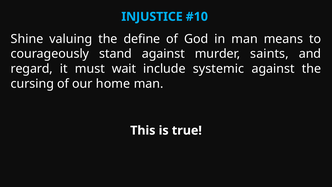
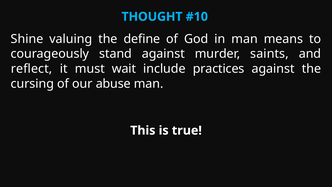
INJUSTICE: INJUSTICE -> THOUGHT (152, 17)
regard: regard -> reflect (32, 69)
systemic: systemic -> practices (219, 69)
home: home -> abuse (113, 84)
